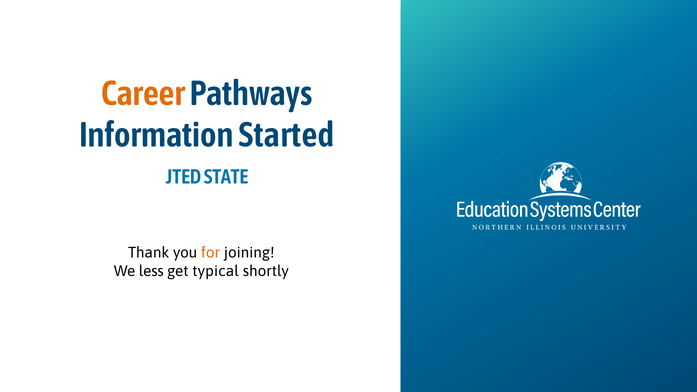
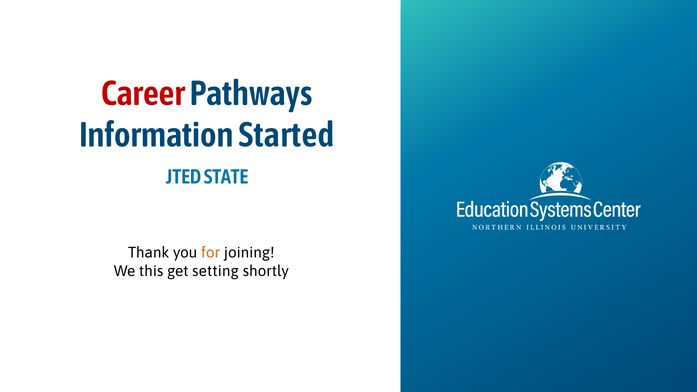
Career colour: orange -> red (143, 94)
less: less -> this (151, 271)
typical: typical -> setting (216, 271)
